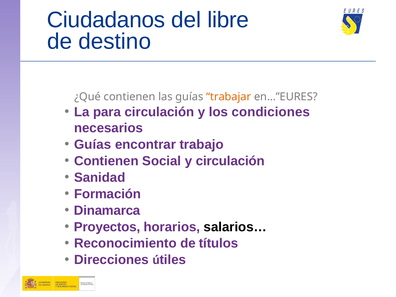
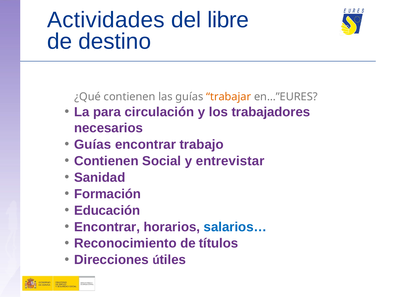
Ciudadanos: Ciudadanos -> Actividades (106, 20)
condiciones: condiciones -> trabajadores (271, 112)
y circulación: circulación -> entrevistar (230, 161)
Dinamarca: Dinamarca -> Educación (107, 210)
Proyectos: Proyectos -> Encontrar (107, 227)
salarios… colour: black -> blue (235, 227)
